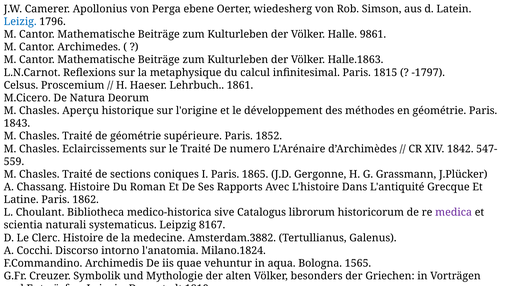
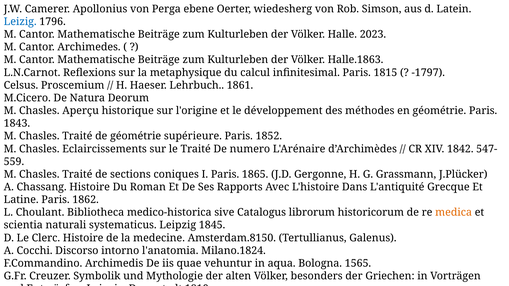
9861: 9861 -> 2023 (373, 34)
medica colour: purple -> orange (454, 213)
8167: 8167 -> 1845 (212, 225)
Amsterdam.3882: Amsterdam.3882 -> Amsterdam.8150 (232, 238)
